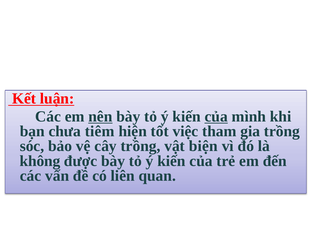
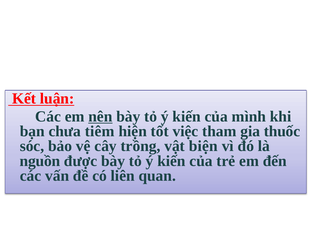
của underline: present -> none (216, 116)
gia trồng: trồng -> thuốc (282, 131)
không: không -> nguồn (40, 161)
